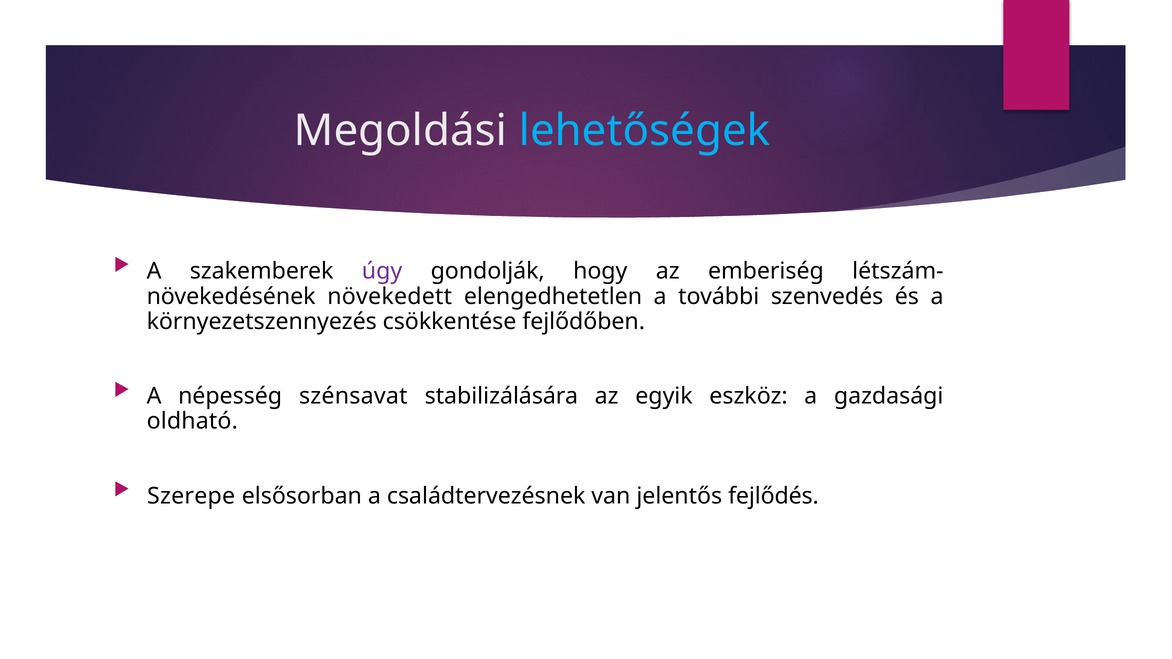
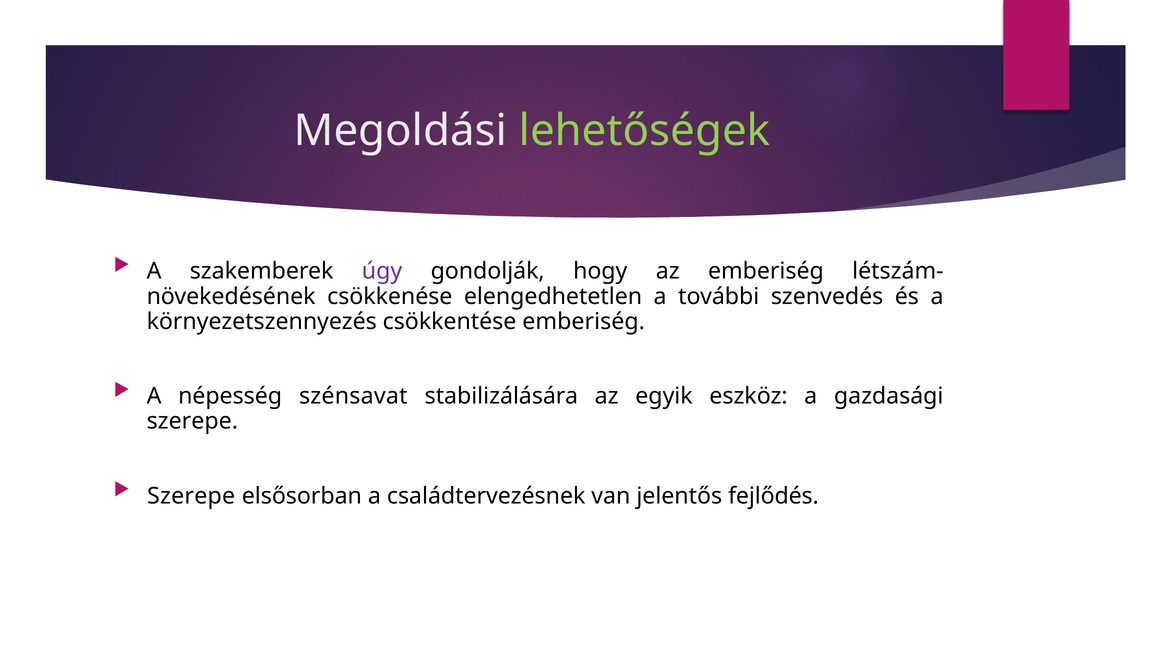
lehetőségek colour: light blue -> light green (644, 131)
növekedett: növekedett -> csökkenése (390, 296)
csökkentése fejlődőben: fejlődőben -> emberiség (584, 322)
oldható: oldható -> szerepe (192, 421)
